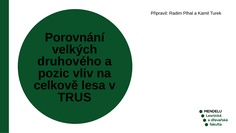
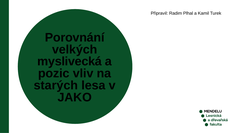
druhového: druhového -> myslivecká (70, 61)
celkově: celkově -> starých (56, 85)
TRUS: TRUS -> JAKO (75, 97)
